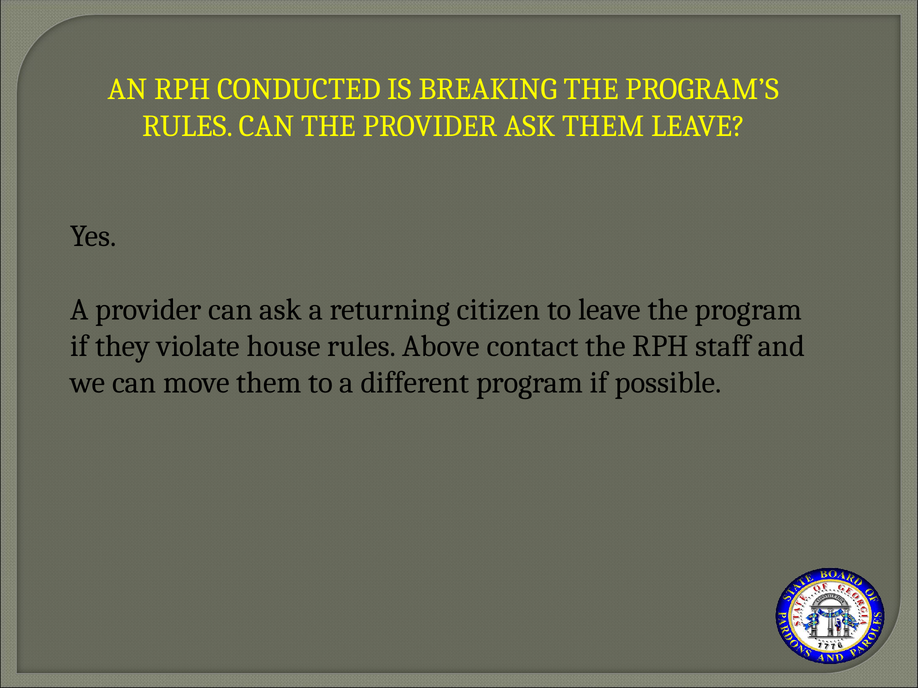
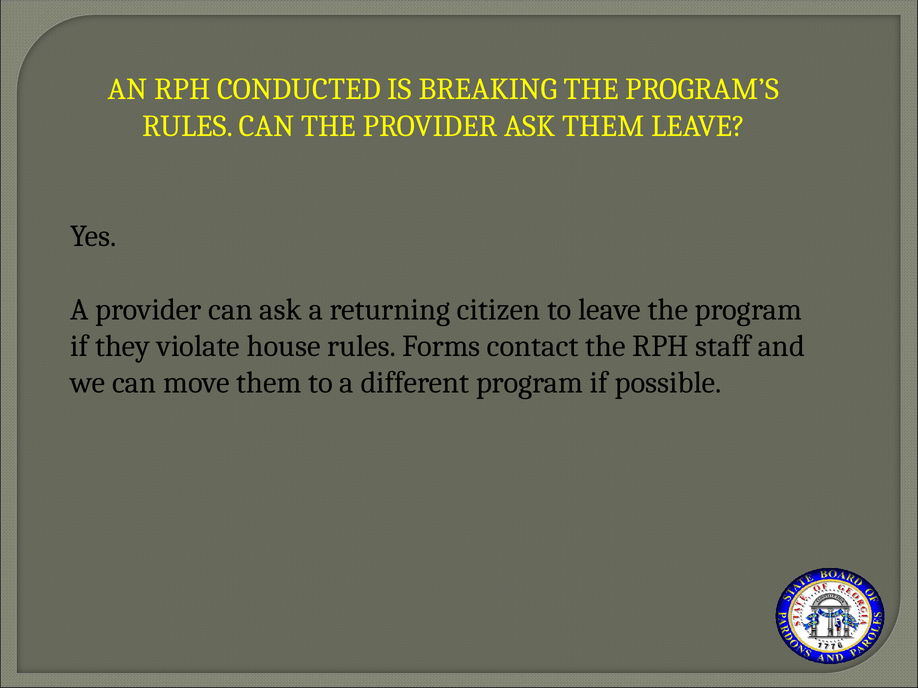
Above: Above -> Forms (441, 346)
